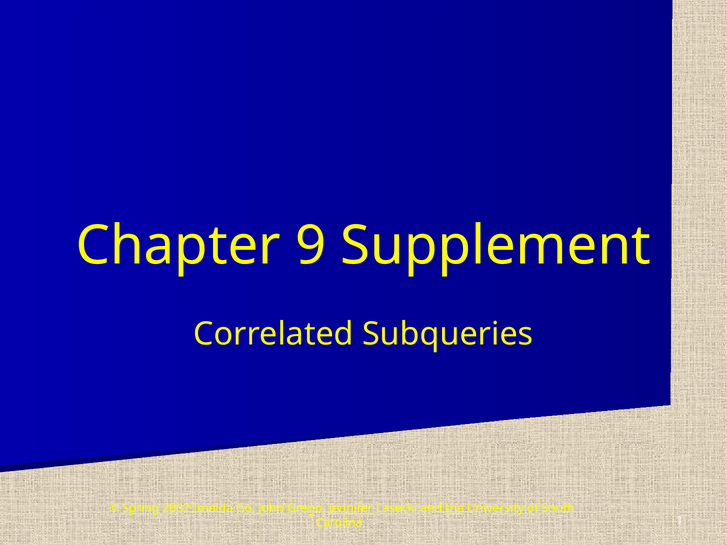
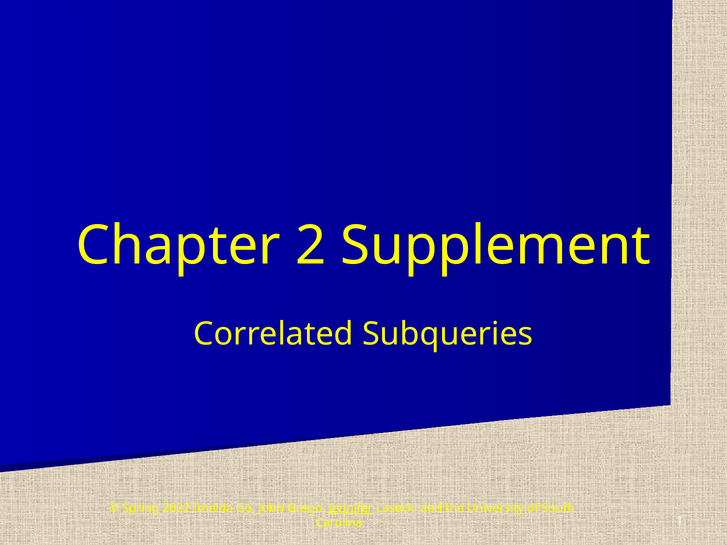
9: 9 -> 2 (311, 246)
2062: 2062 -> 2022 (176, 508)
the underline: present -> none (455, 508)
